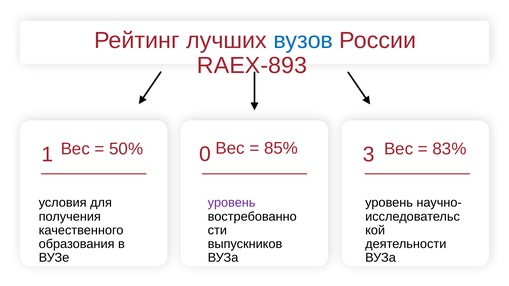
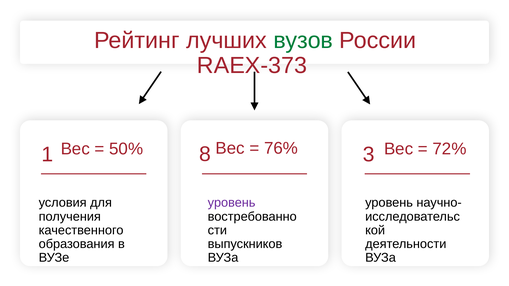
вузов colour: blue -> green (303, 40)
RAEX-893: RAEX-893 -> RAEX-373 (252, 66)
0: 0 -> 8 (205, 154)
85%: 85% -> 76% (281, 148)
83%: 83% -> 72% (450, 149)
